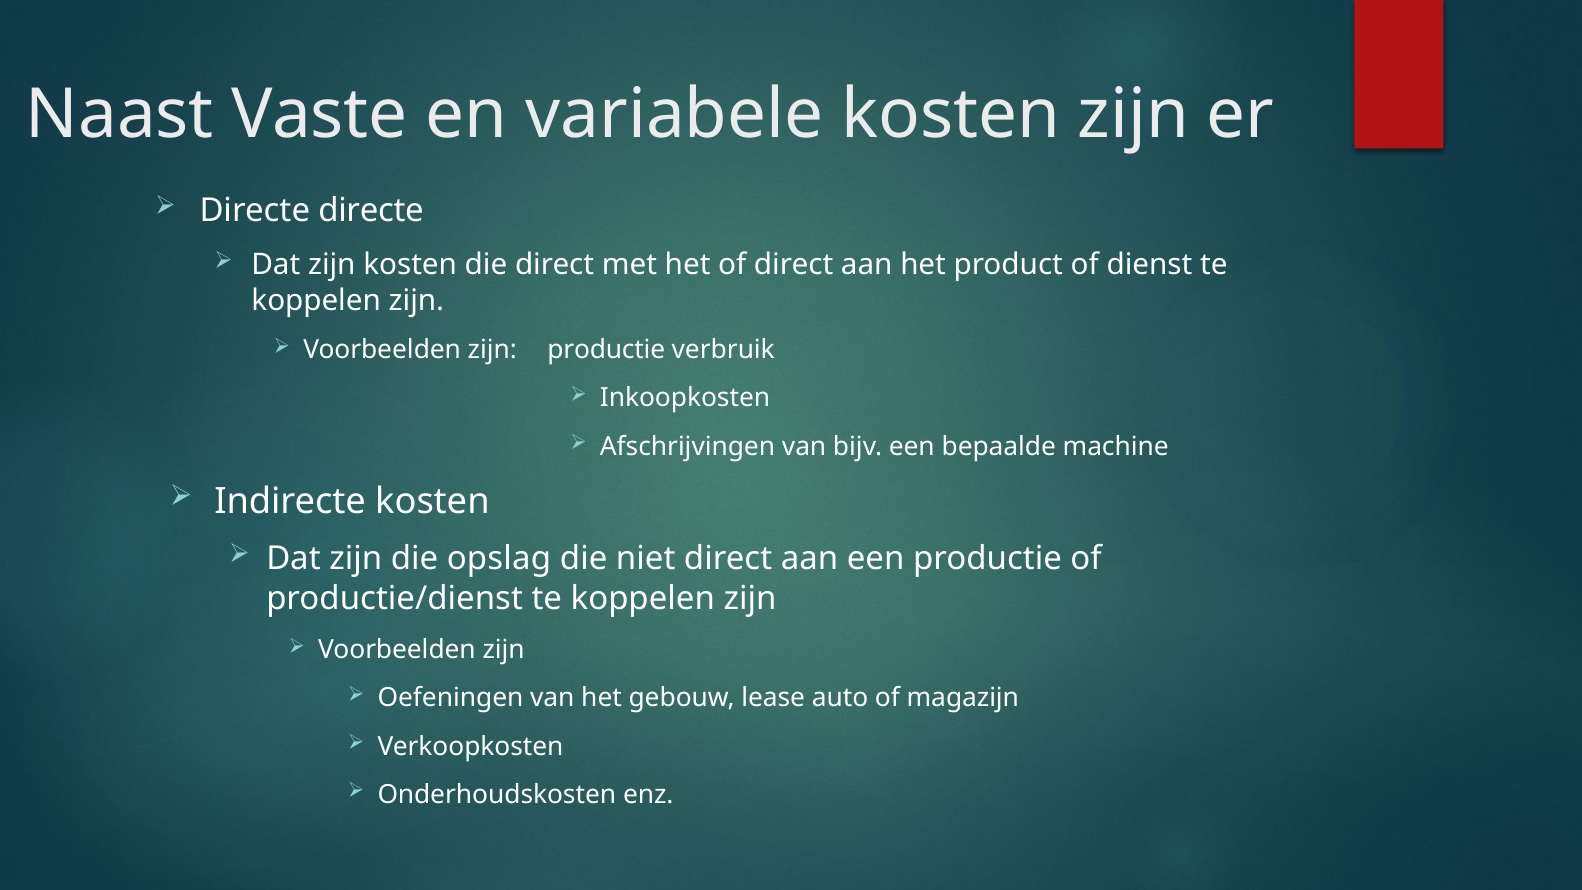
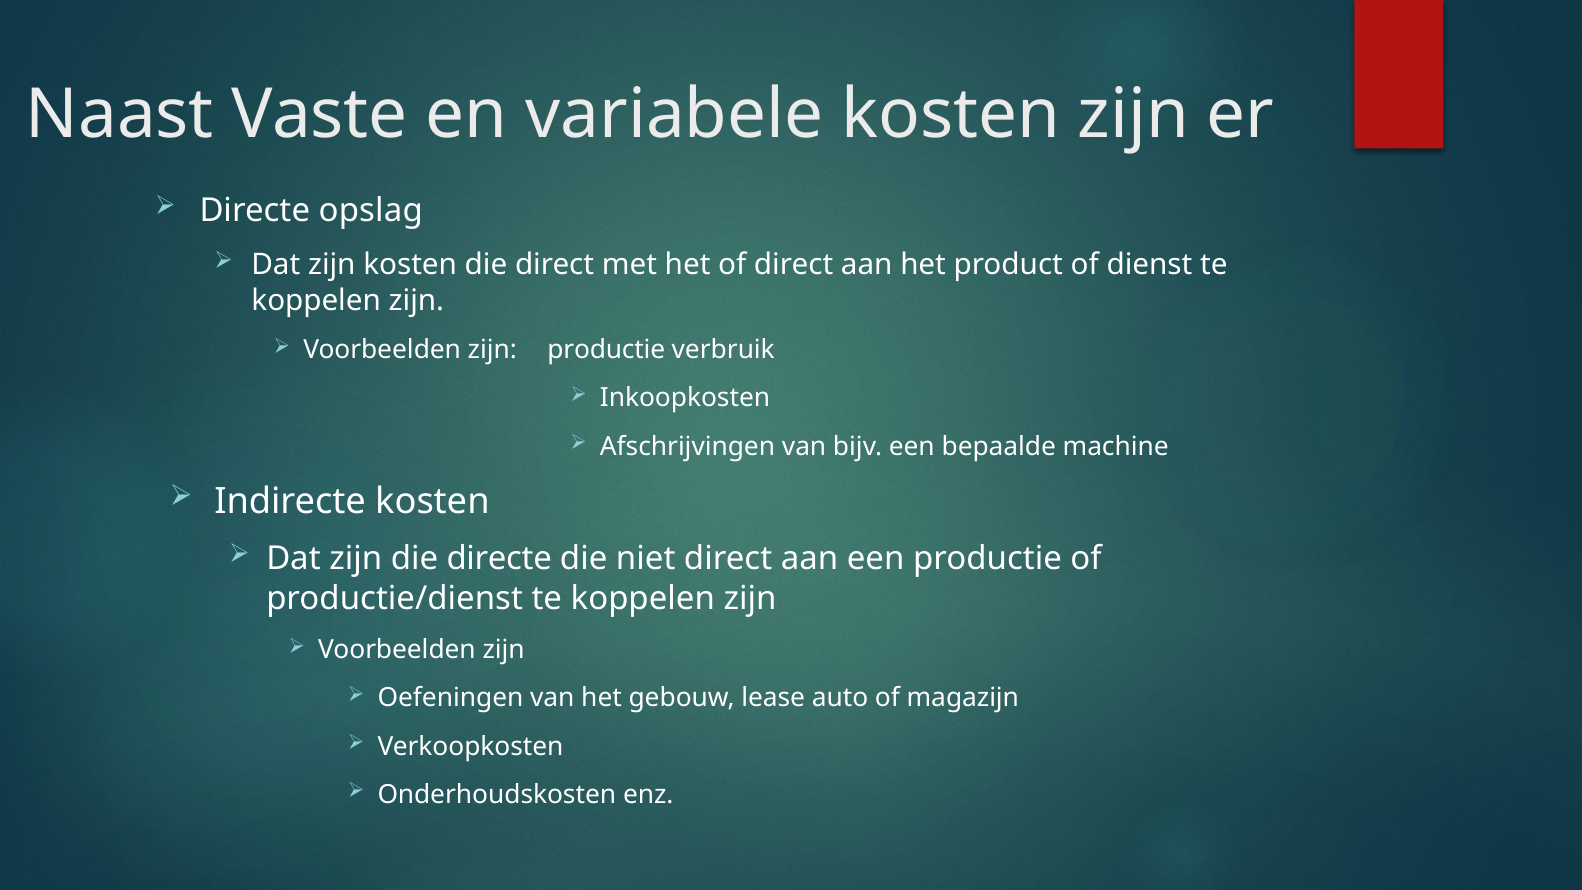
Directe directe: directe -> opslag (371, 211)
die opslag: opslag -> directe (499, 559)
